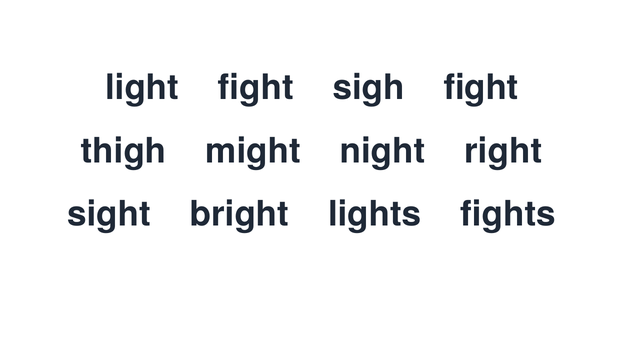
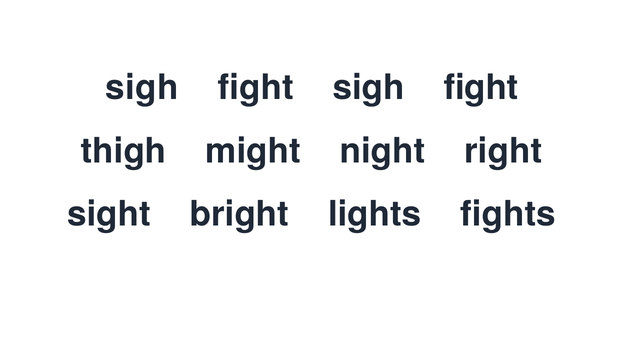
light: light -> sigh (142, 88)
